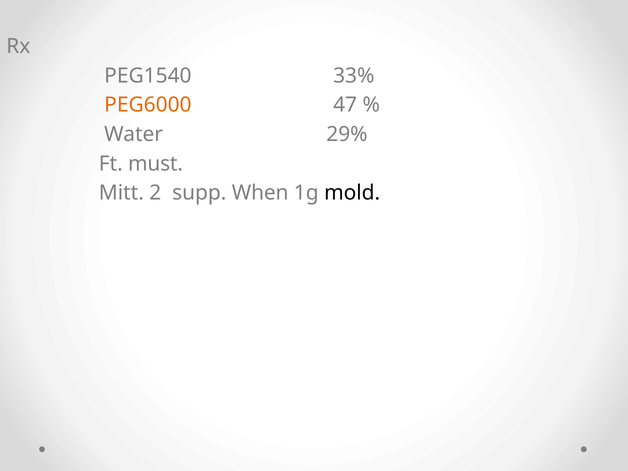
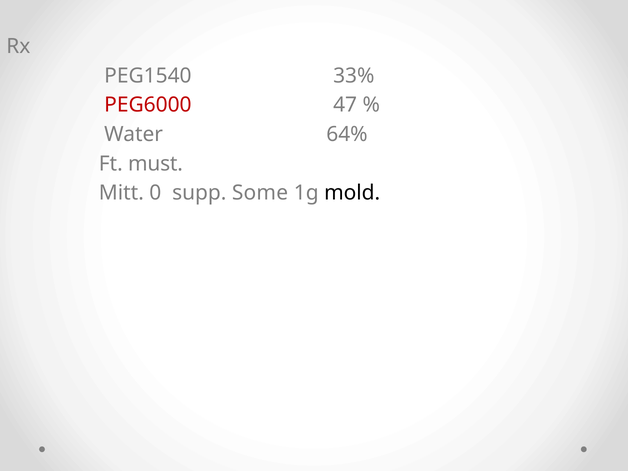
PEG6000 colour: orange -> red (148, 105)
29%: 29% -> 64% (347, 134)
2: 2 -> 0 (155, 193)
When: When -> Some (260, 193)
